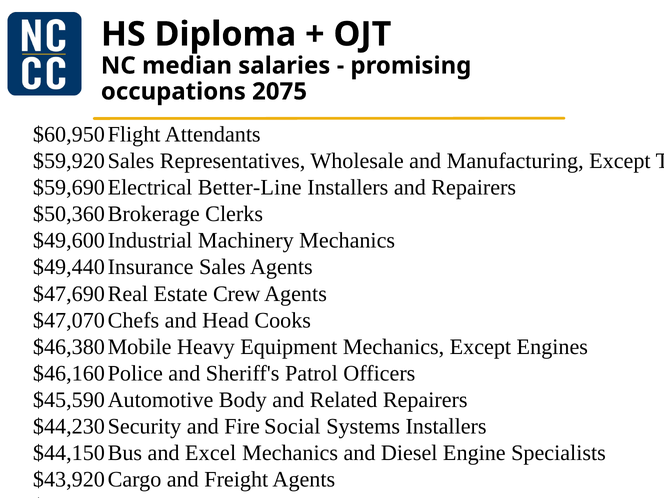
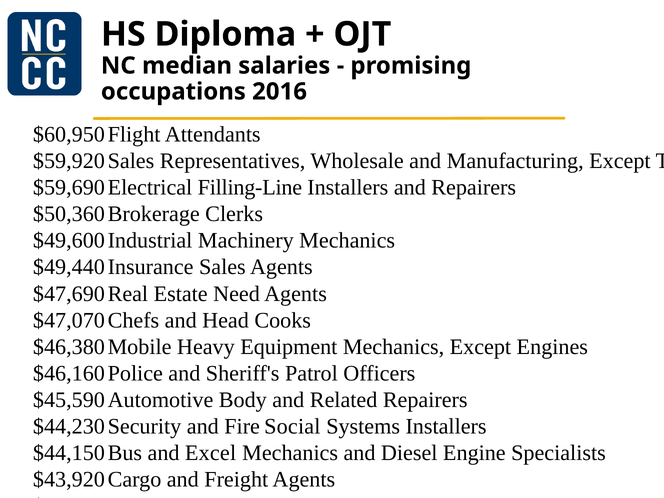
2075: 2075 -> 2016 (280, 92)
Better-Line: Better-Line -> Filling-Line (250, 187)
Crew: Crew -> Need (237, 294)
